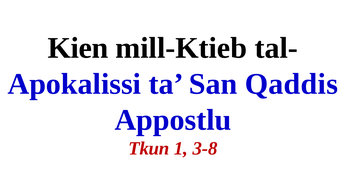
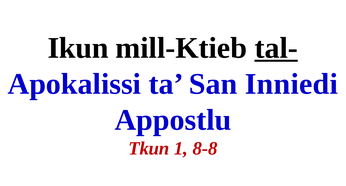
Kien: Kien -> Ikun (78, 48)
tal- underline: none -> present (276, 48)
Qaddis: Qaddis -> Inniedi (291, 84)
3-8: 3-8 -> 8-8 (205, 149)
